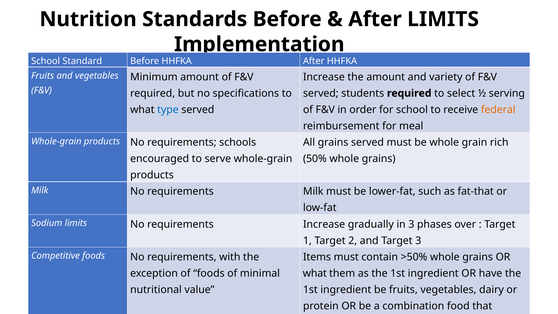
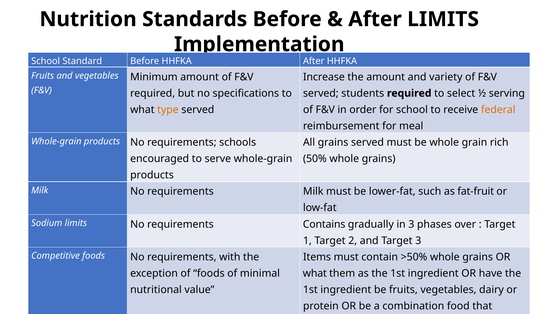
type colour: blue -> orange (168, 110)
fat-that: fat-that -> fat-fruit (476, 191)
requirements Increase: Increase -> Contains (324, 224)
